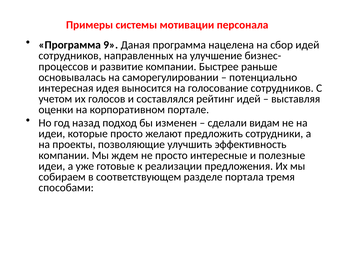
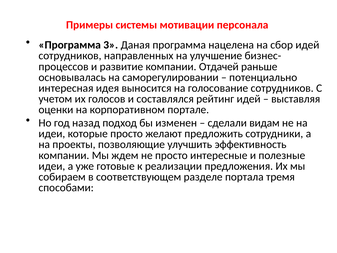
9: 9 -> 3 (111, 45)
Быстрее: Быстрее -> Отдачей (219, 66)
